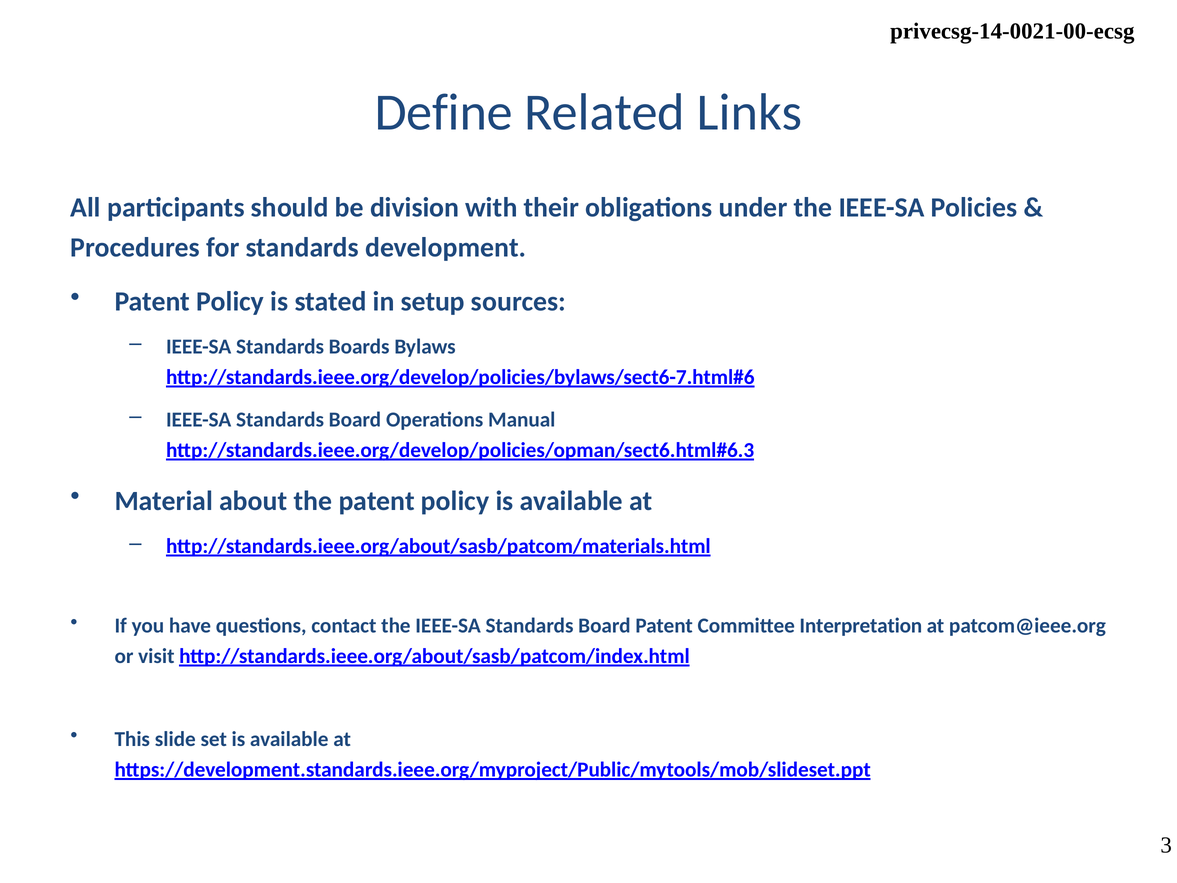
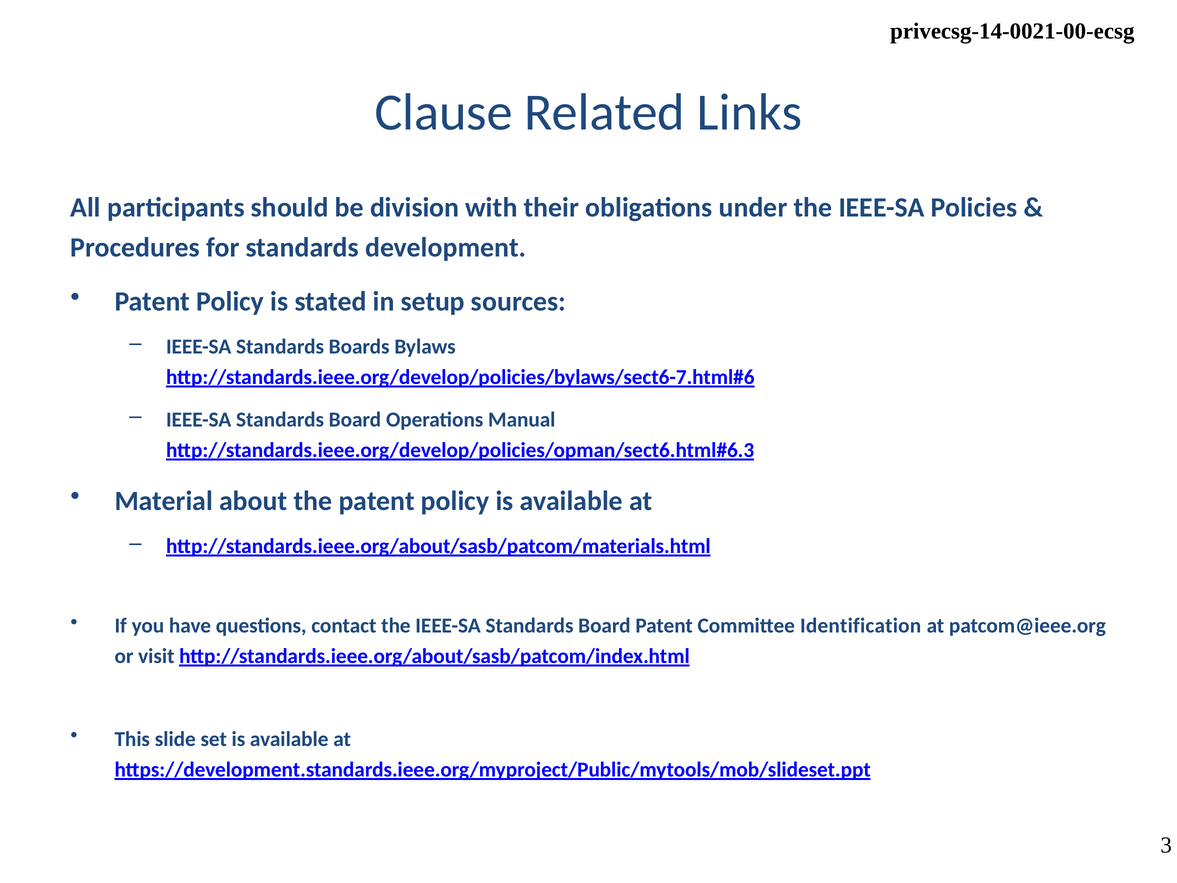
Define: Define -> Clause (444, 113)
Interpretation: Interpretation -> Identification (861, 626)
